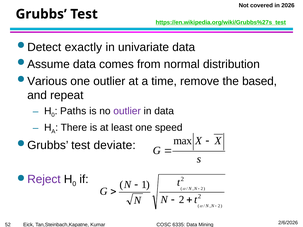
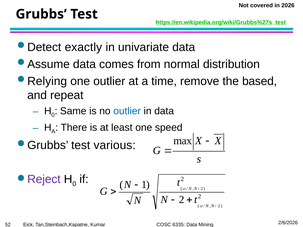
Various: Various -> Relying (47, 81)
Paths: Paths -> Same (73, 111)
outlier colour: purple -> blue (127, 111)
deviate: deviate -> various (115, 145)
